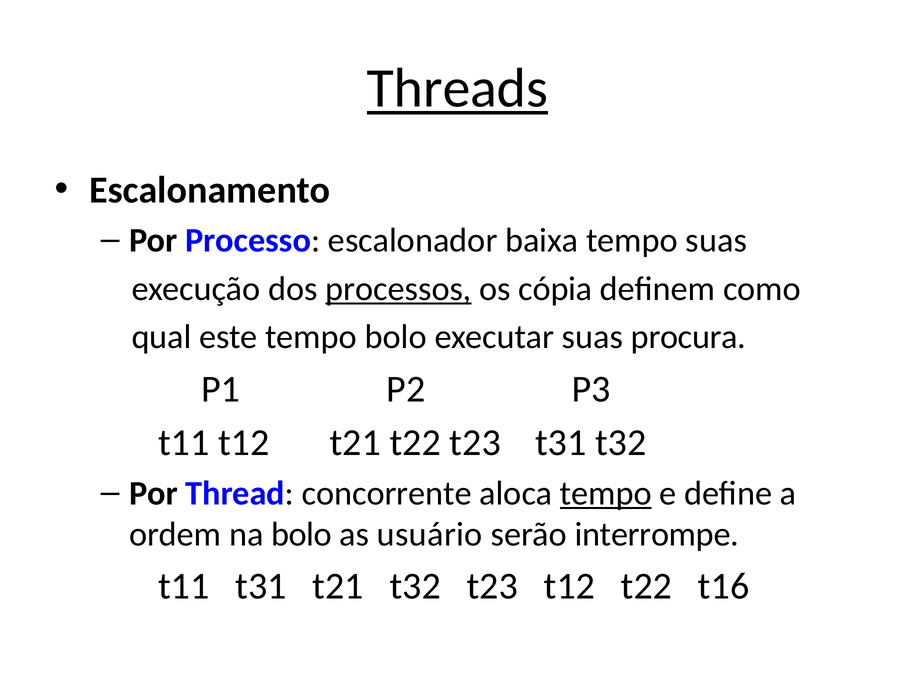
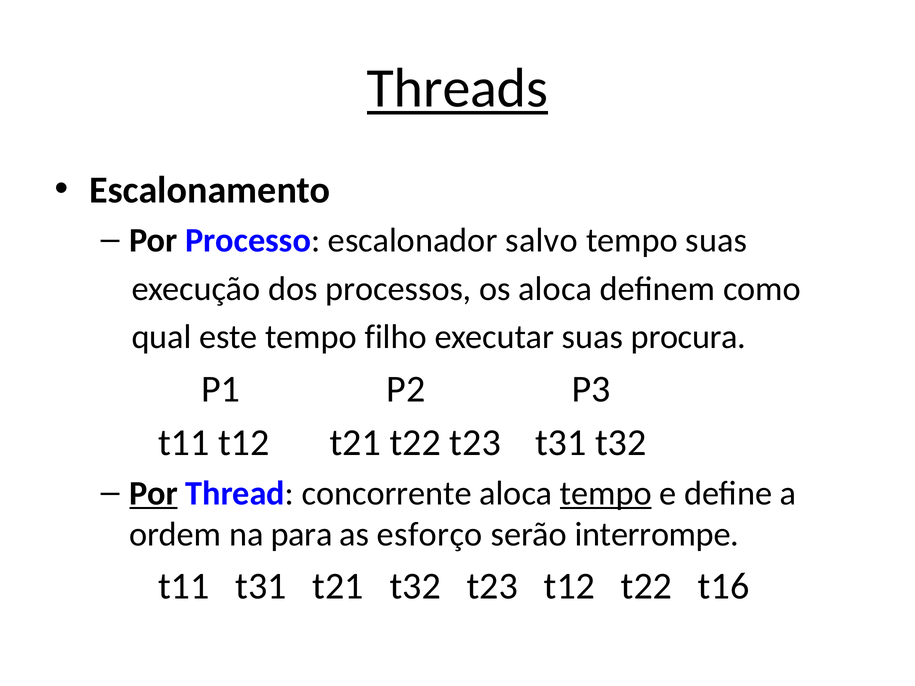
baixa: baixa -> salvo (542, 241)
processos underline: present -> none (398, 289)
os cópia: cópia -> aloca (555, 289)
tempo bolo: bolo -> filho (396, 337)
Por underline: none -> present (154, 493)
na bolo: bolo -> para (302, 535)
usuário: usuário -> esforço (430, 535)
